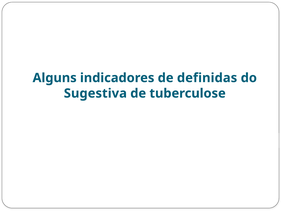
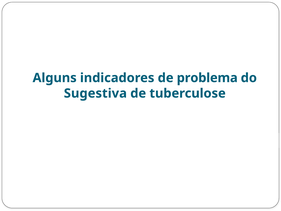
definidas: definidas -> problema (207, 78)
